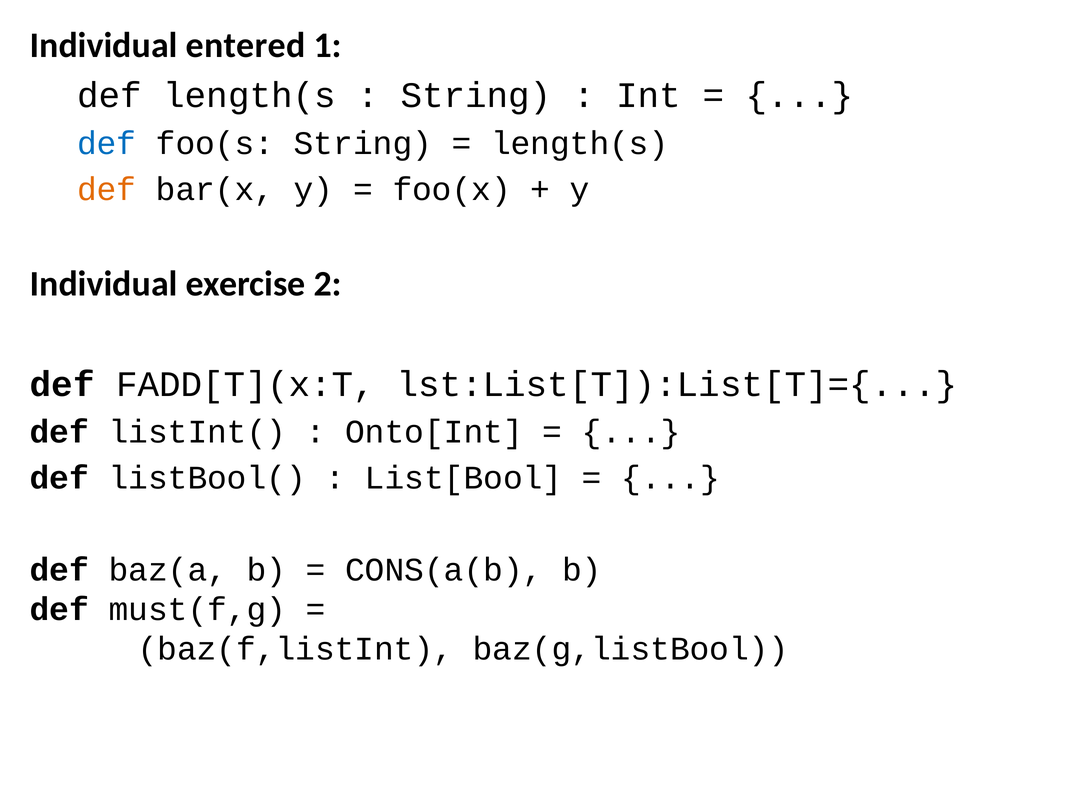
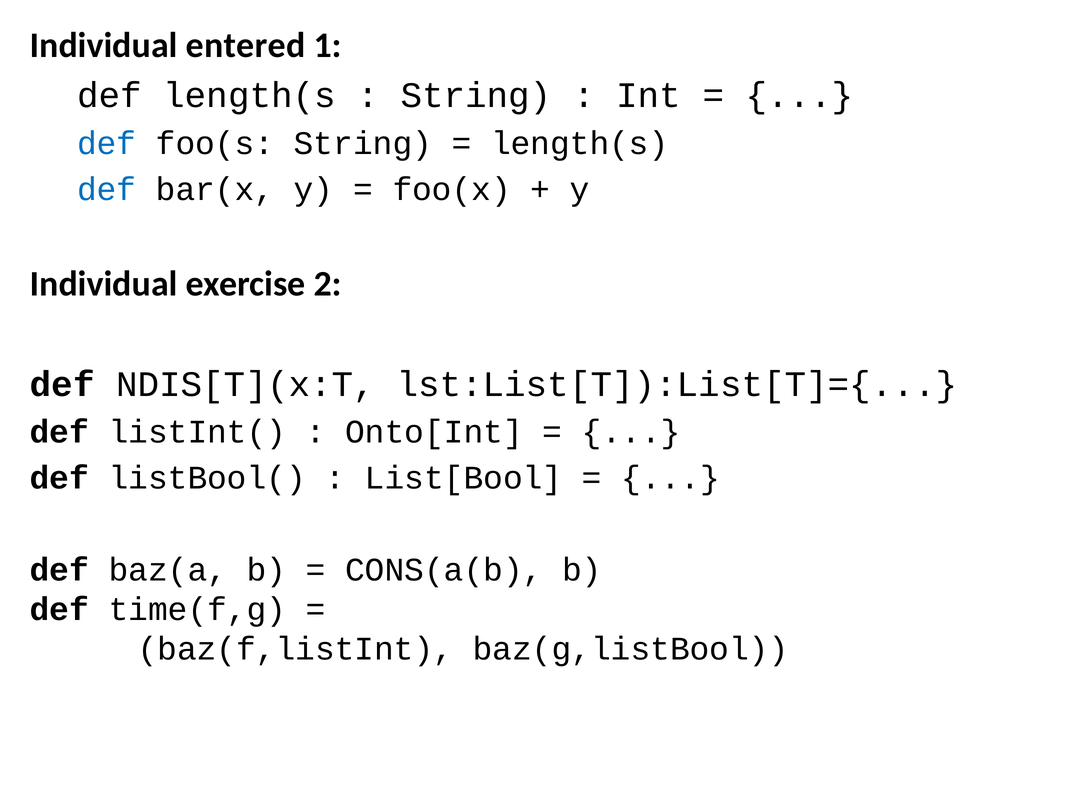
def colour: orange -> blue (107, 189)
FADD[T](x:T: FADD[T](x:T -> NDIS[T](x:T (246, 385)
must(f,g: must(f,g -> time(f,g (197, 610)
